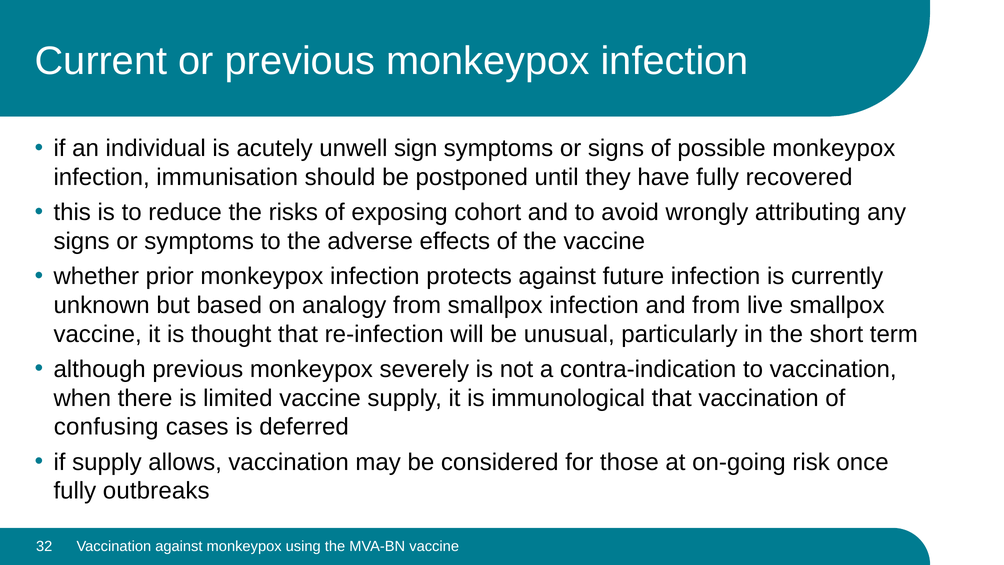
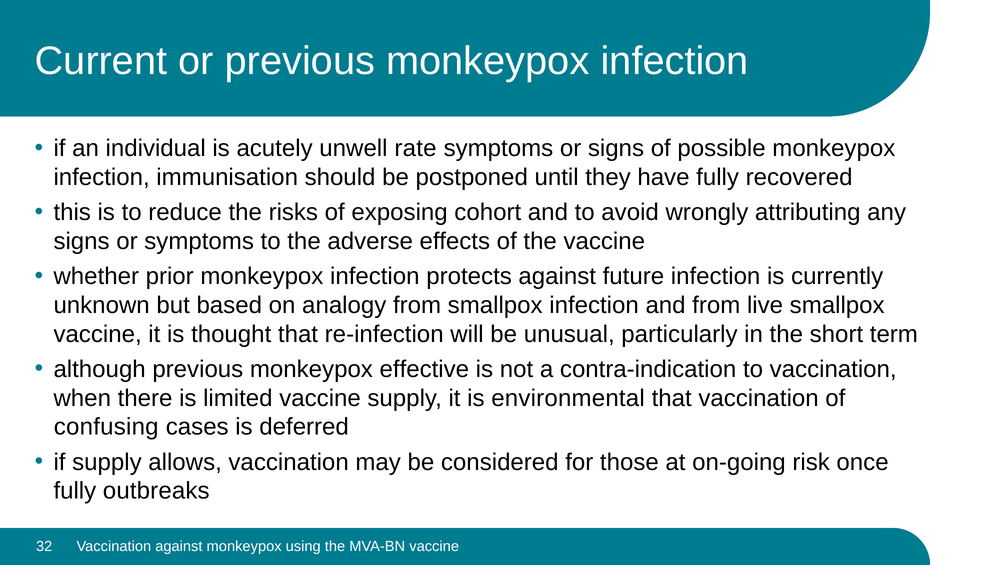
sign: sign -> rate (415, 148)
severely: severely -> effective (424, 369)
immunological: immunological -> environmental (568, 398)
